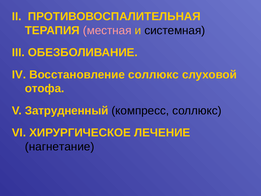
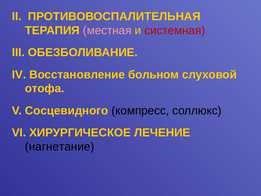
системная colour: black -> red (175, 30)
Восстановление соллюкс: соллюкс -> больном (154, 75)
Затрудненный: Затрудненный -> Сосцевидного (67, 110)
